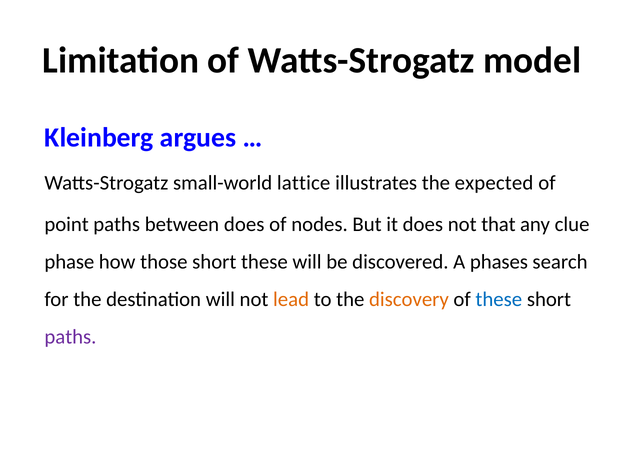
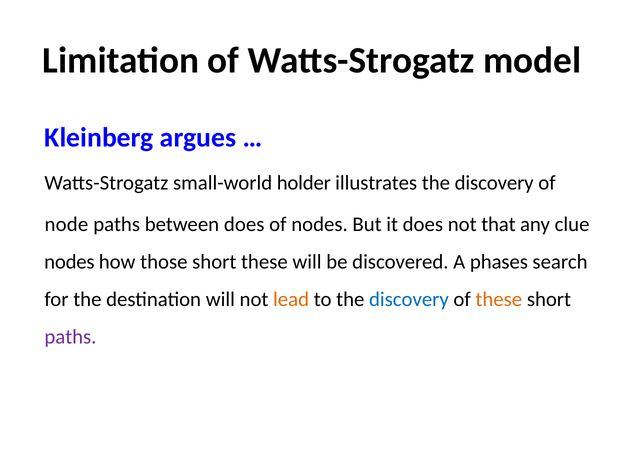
lattice: lattice -> holder (304, 183)
illustrates the expected: expected -> discovery (494, 183)
point: point -> node (66, 224)
phase: phase -> nodes (69, 262)
discovery colour: orange -> blue (409, 299)
these colour: blue -> orange (499, 299)
